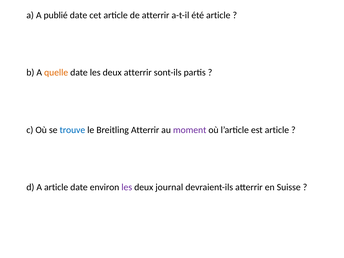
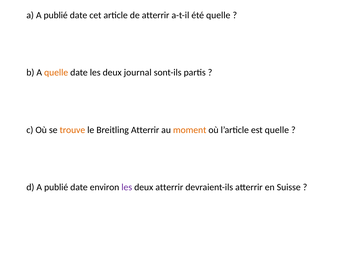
été article: article -> quelle (218, 15)
deux atterrir: atterrir -> journal (138, 73)
trouve colour: blue -> orange (72, 130)
moment colour: purple -> orange (190, 130)
est article: article -> quelle (277, 130)
d A article: article -> publié (56, 187)
deux journal: journal -> atterrir (169, 187)
